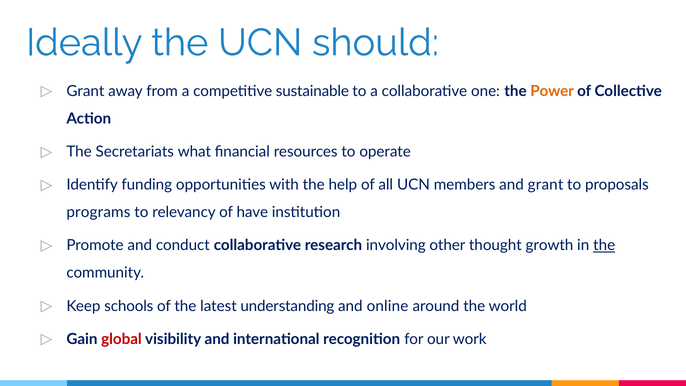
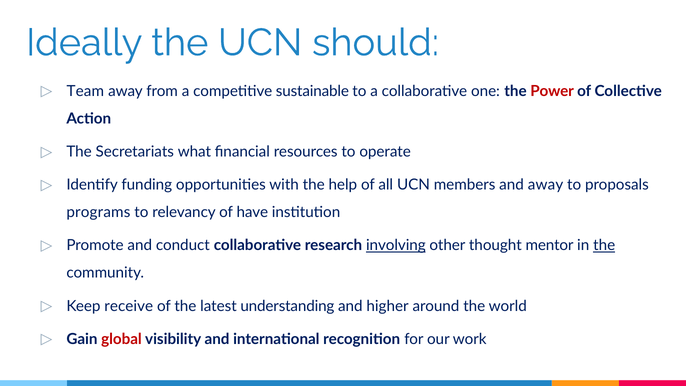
Grant: Grant -> Team (85, 91)
Power colour: orange -> red (552, 91)
and grant: grant -> away (546, 185)
involving underline: none -> present (396, 245)
growth: growth -> mentor (550, 245)
schools: schools -> receive (129, 306)
online: online -> higher (388, 306)
